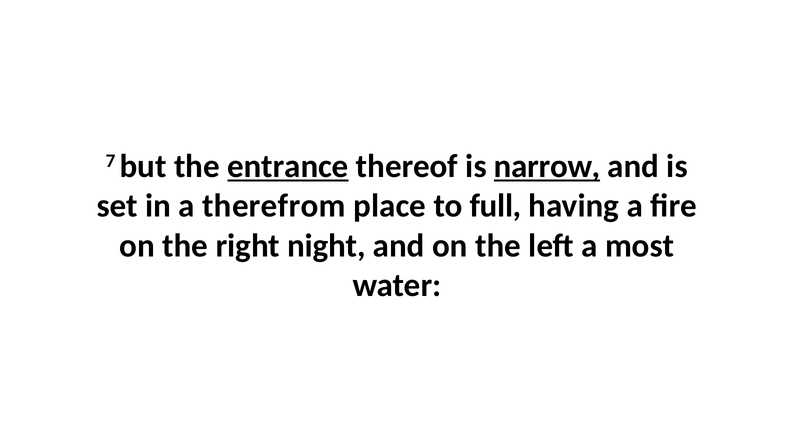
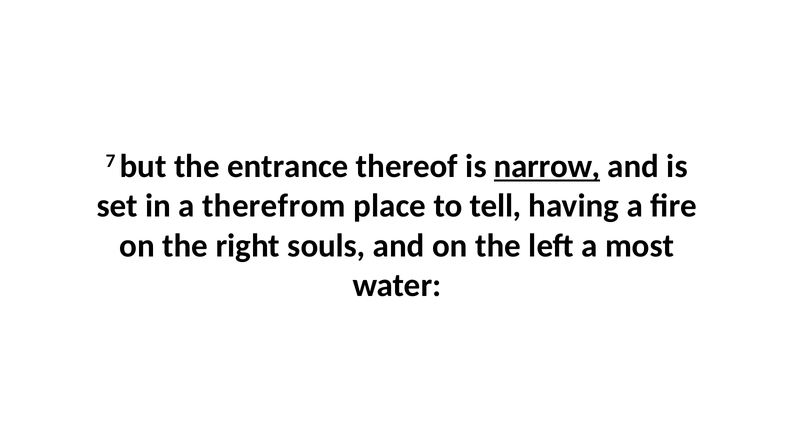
entrance underline: present -> none (288, 166)
full: full -> tell (496, 206)
night: night -> souls (326, 245)
